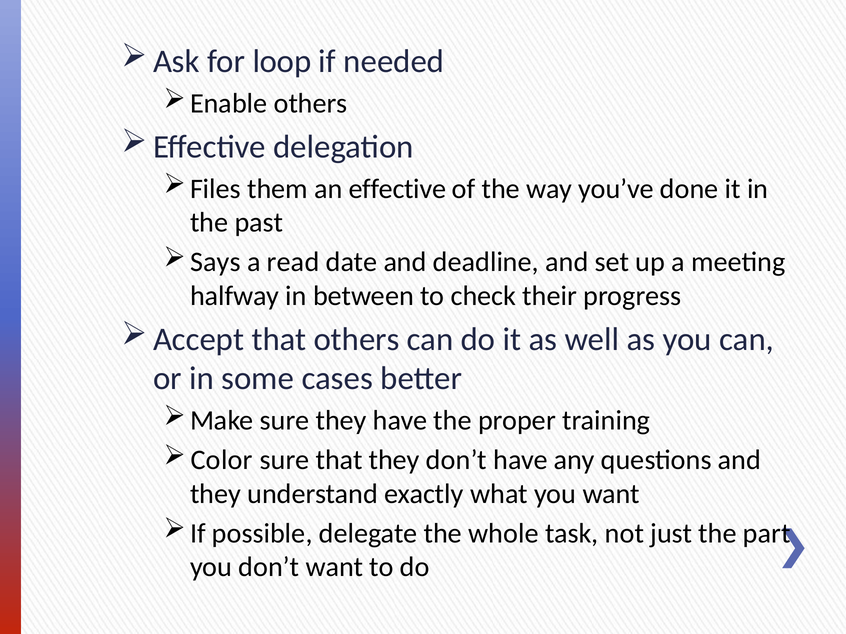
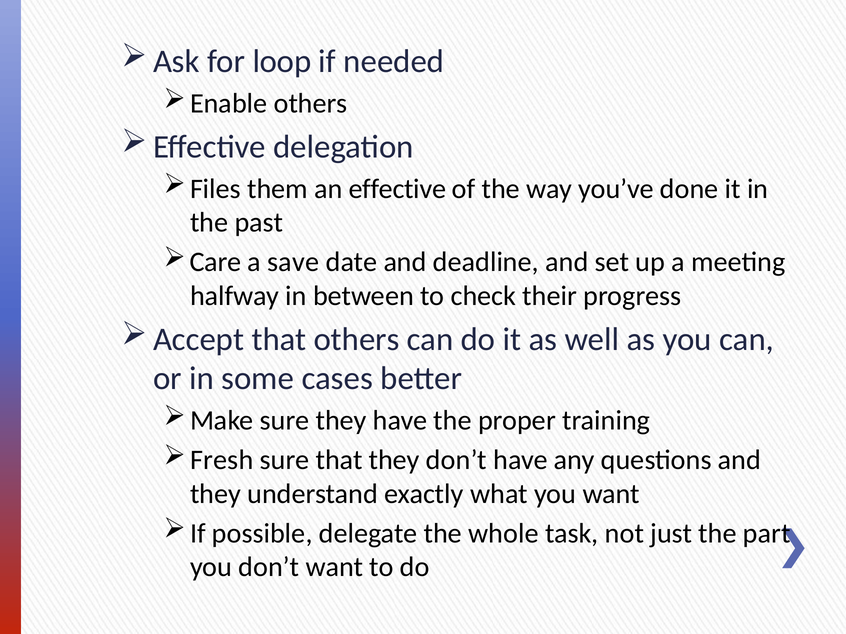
Says: Says -> Care (216, 262)
read: read -> save (293, 262)
Color: Color -> Fresh (222, 460)
